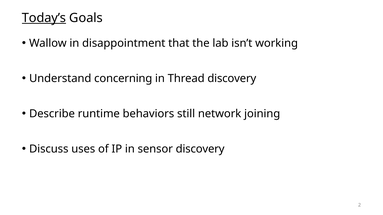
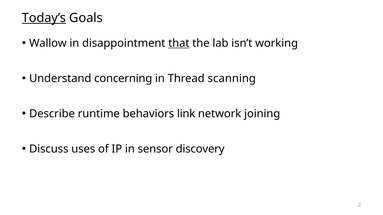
that underline: none -> present (179, 43)
Thread discovery: discovery -> scanning (232, 79)
still: still -> link (186, 114)
